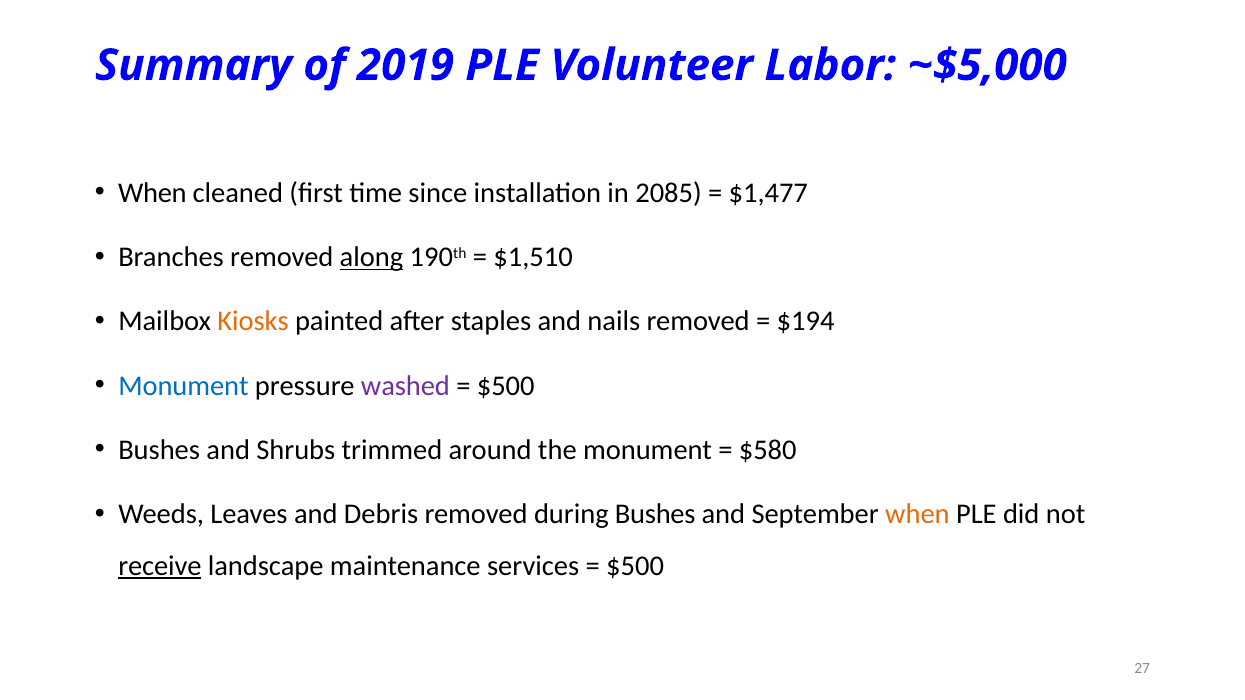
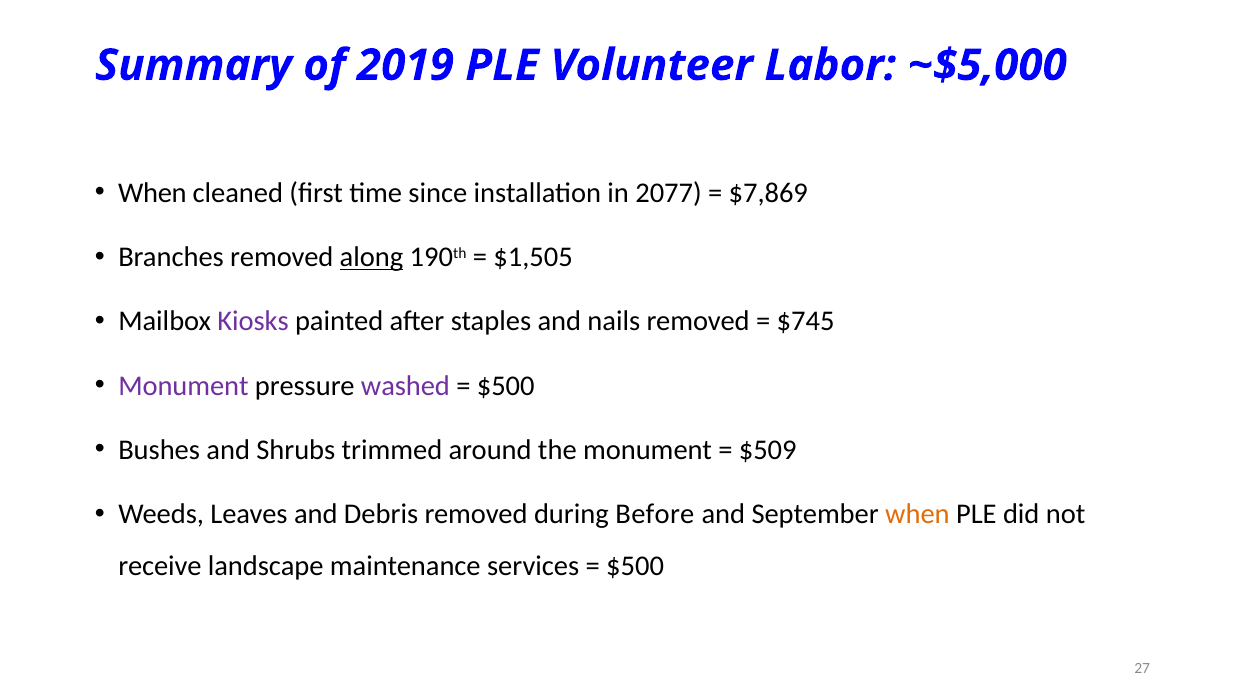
2085: 2085 -> 2077 (669, 193)
$1,477: $1,477 -> $7,869 (768, 193)
$1,510: $1,510 -> $1,505 (533, 257)
Kiosks colour: orange -> purple (253, 322)
$194: $194 -> $745 (806, 322)
Monument colour: blue -> purple (183, 386)
$580: $580 -> $509 (768, 450)
during Bushes: Bushes -> Before (655, 515)
receive underline: present -> none (160, 566)
